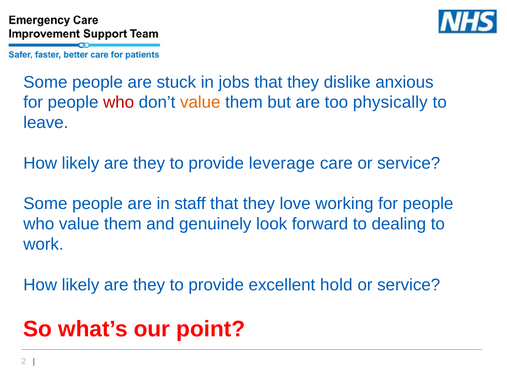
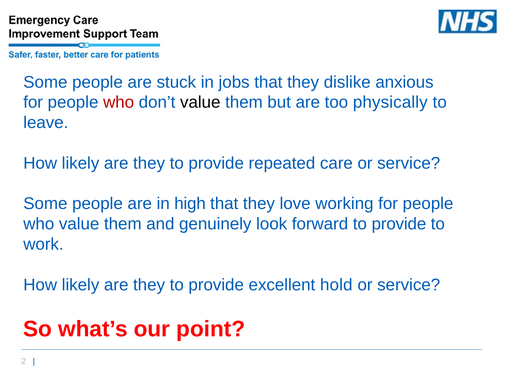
value colour: orange -> black (200, 102)
leverage: leverage -> repeated (282, 163)
staff: staff -> high (190, 204)
forward to dealing: dealing -> provide (399, 224)
